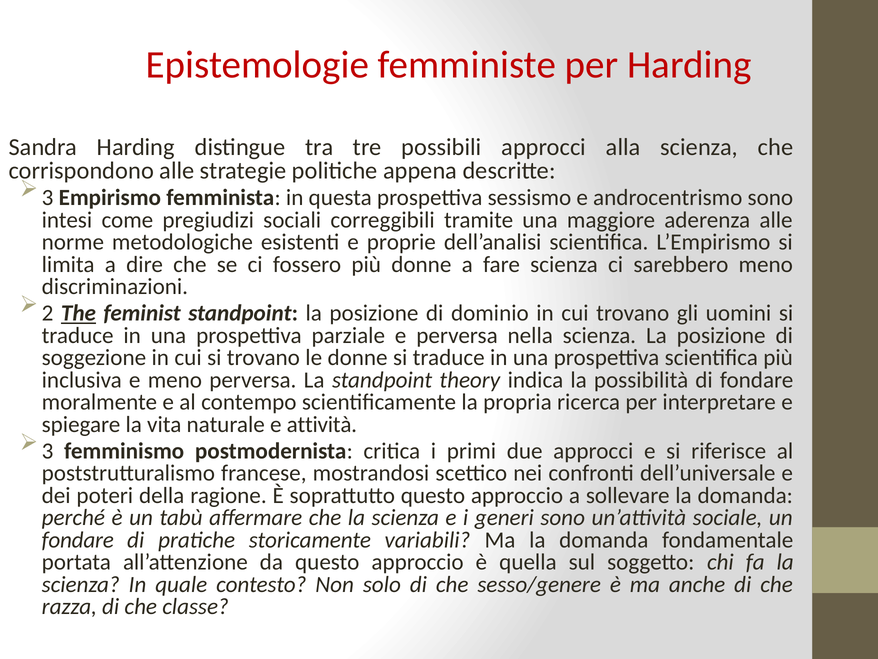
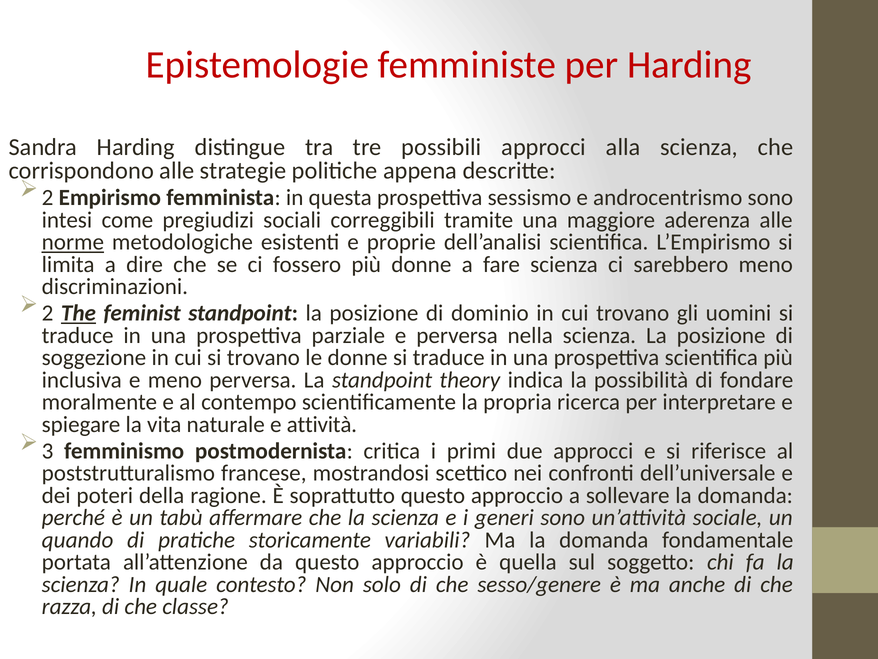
3: 3 -> 2 (48, 198)
norme underline: none -> present (73, 242)
fondare: fondare -> quando (78, 540)
